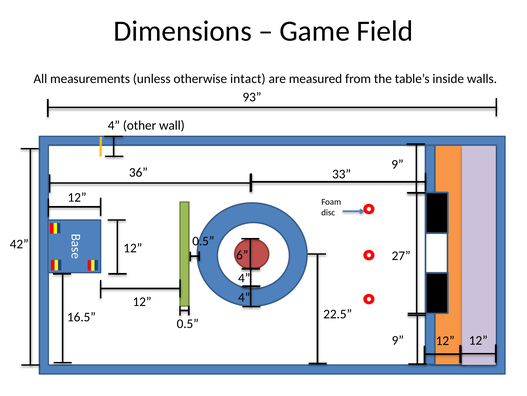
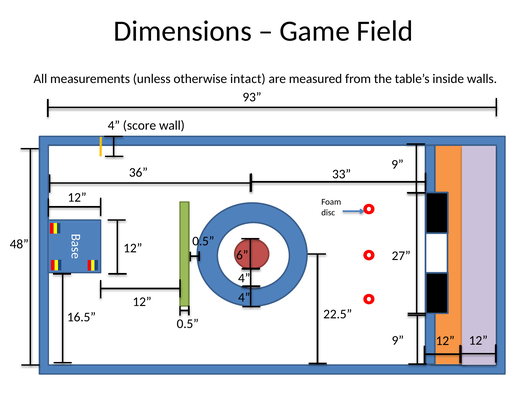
other: other -> score (139, 125)
42: 42 -> 48 (19, 244)
